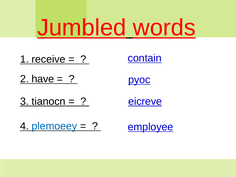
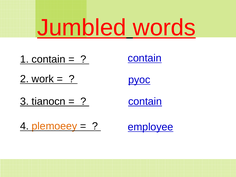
1 receive: receive -> contain (49, 59)
have: have -> work (43, 79)
eicreve: eicreve -> contain (145, 101)
plemoeey colour: blue -> orange (54, 126)
